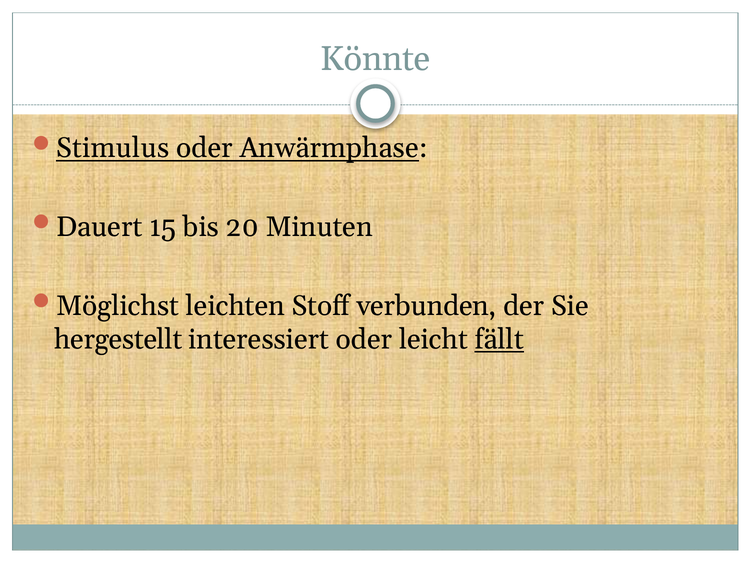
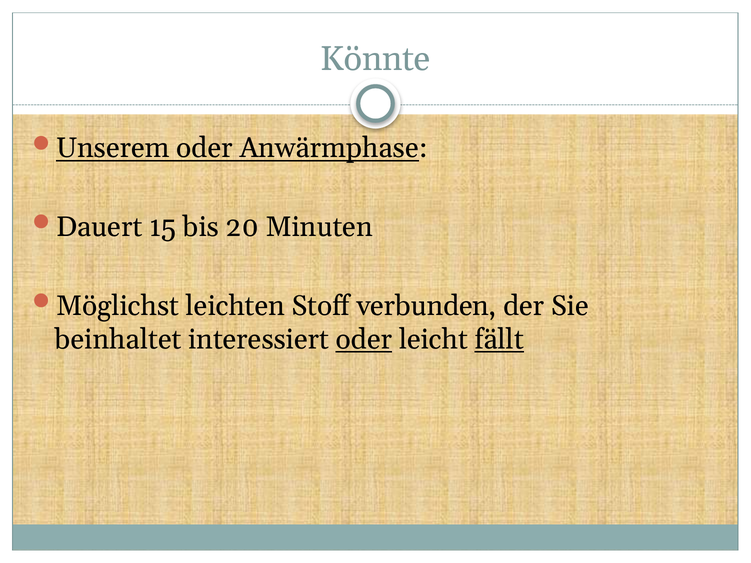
Stimulus: Stimulus -> Unserem (113, 148)
hergestellt: hergestellt -> beinhaltet (118, 340)
oder underline: none -> present (364, 340)
